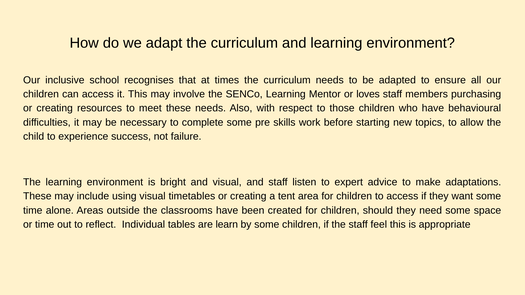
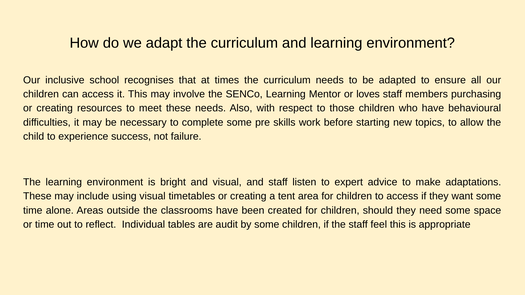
learn: learn -> audit (227, 225)
